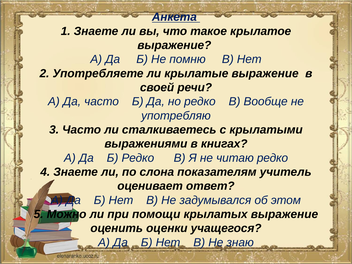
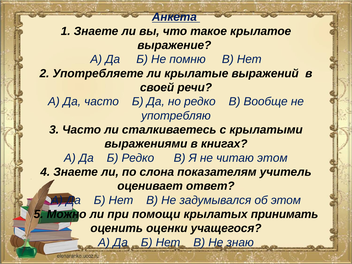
крылатые выражение: выражение -> выражений (265, 73)
читаю редко: редко -> этом (272, 158)
крылатых выражение: выражение -> принимать (285, 214)
